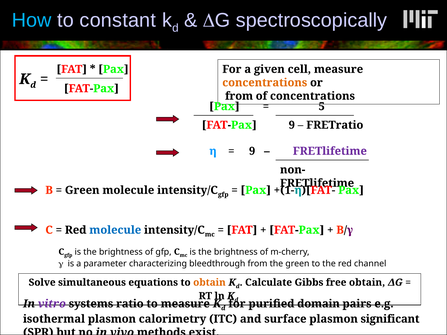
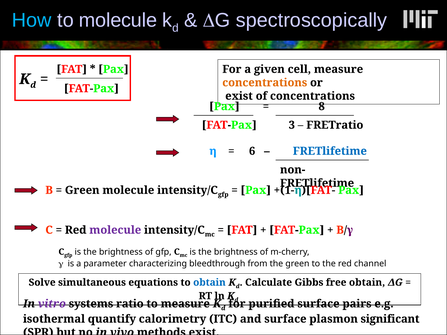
to constant: constant -> molecule (118, 20)
from: from -> exist (239, 96)
5: 5 -> 8 (322, 107)
FAT-Pax 9: 9 -> 3 (292, 125)
9: 9 -> 6 (252, 151)
FRETlifetime colour: purple -> blue (330, 151)
molecule colour: blue -> purple (115, 230)
obtain colour: orange -> blue (209, 283)
purified domain: domain -> surface (318, 304)
isothermal plasmon: plasmon -> quantify (112, 319)
